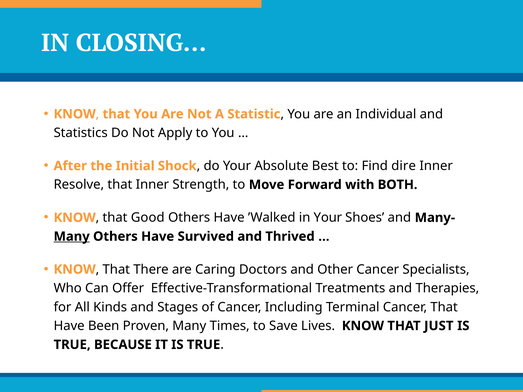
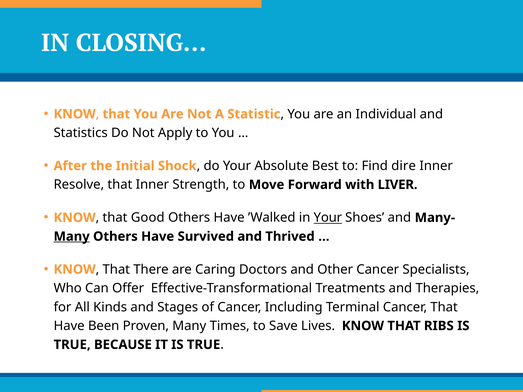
BOTH: BOTH -> LIVER (398, 185)
Your underline: none -> present (328, 218)
JUST: JUST -> RIBS (439, 326)
